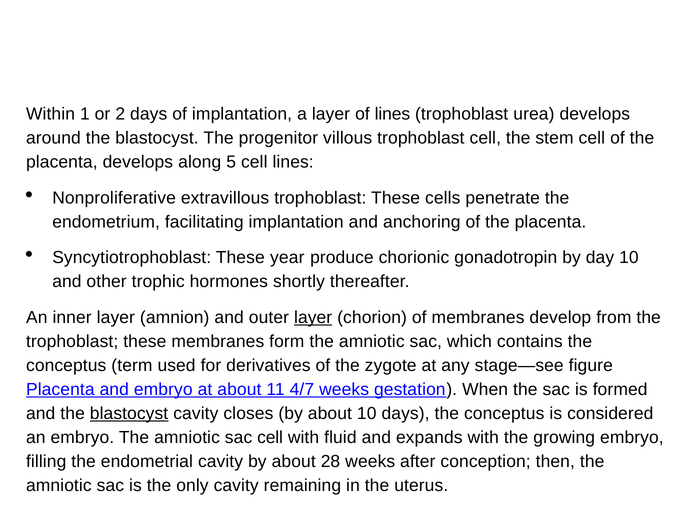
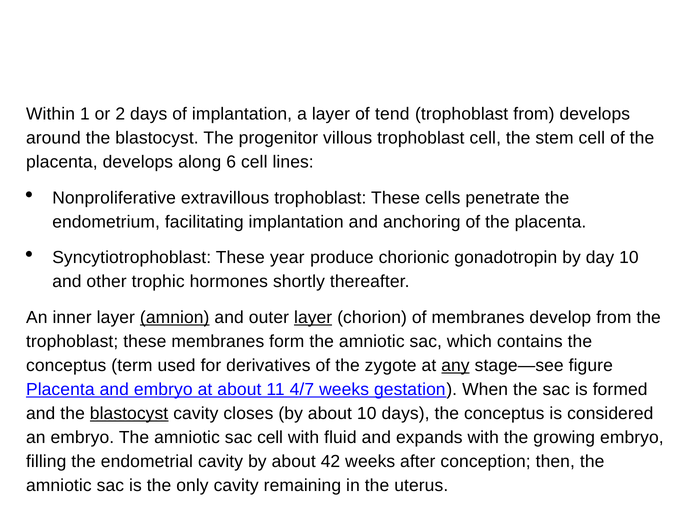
of lines: lines -> tend (392, 114)
trophoblast urea: urea -> from (534, 114)
5: 5 -> 6 (231, 162)
amnion underline: none -> present (175, 318)
any underline: none -> present (455, 366)
28: 28 -> 42 (330, 462)
